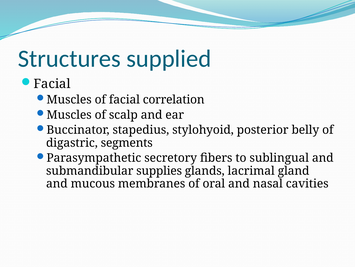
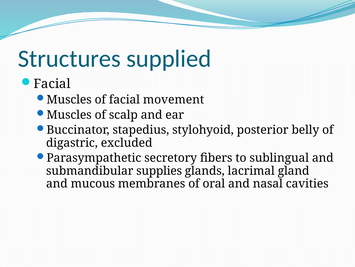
correlation: correlation -> movement (174, 99)
segments: segments -> excluded (127, 142)
